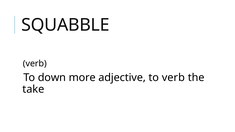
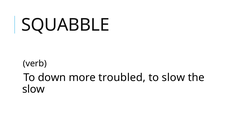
adjective: adjective -> troubled (122, 78)
to verb: verb -> slow (173, 78)
take: take -> slow (33, 89)
